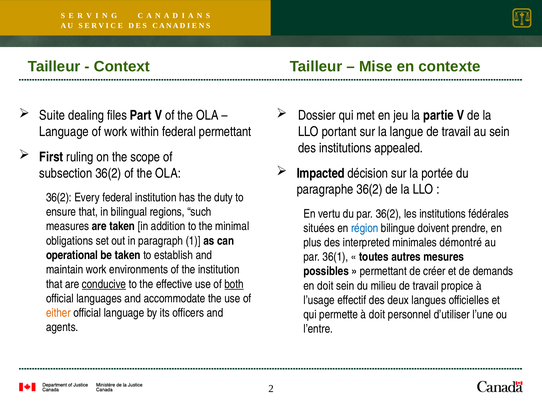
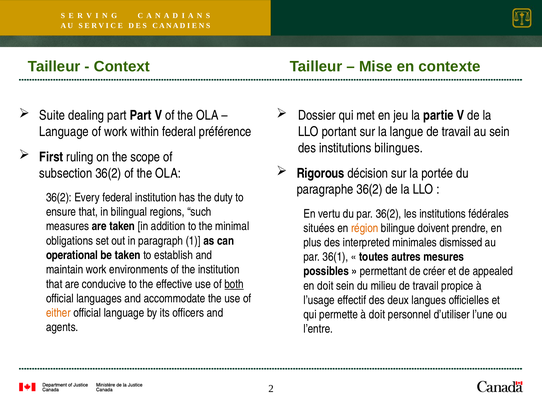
dealing files: files -> part (117, 116)
federal permettant: permettant -> préférence (225, 132)
appealed: appealed -> bilingues (399, 148)
Impacted: Impacted -> Rigorous (321, 173)
région colour: blue -> orange (365, 228)
démontré: démontré -> dismissed (461, 243)
demands: demands -> appealed (493, 272)
conducive underline: present -> none (104, 284)
